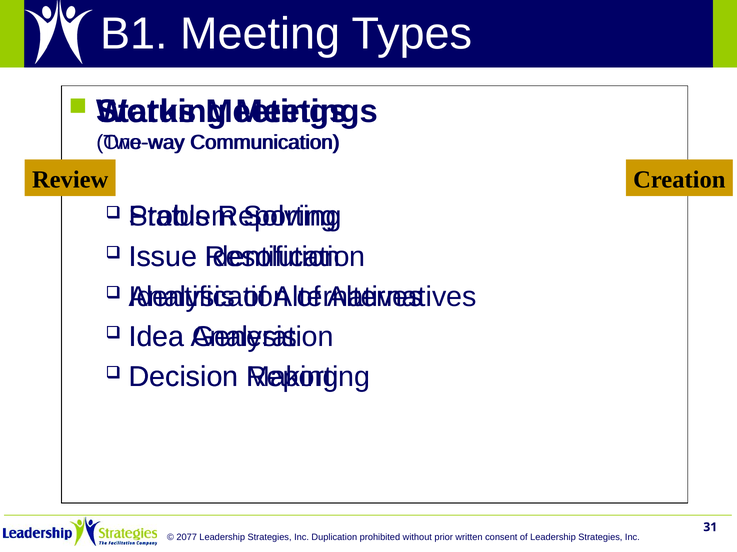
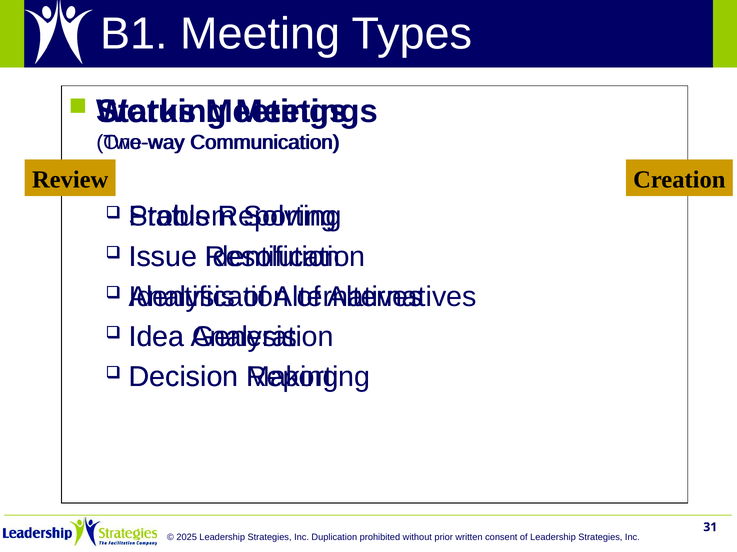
2077: 2077 -> 2025 (187, 538)
